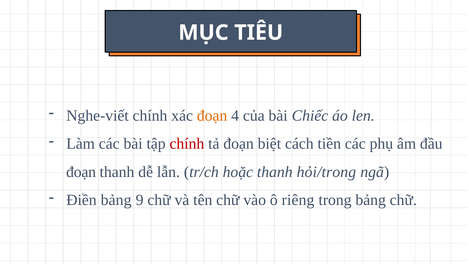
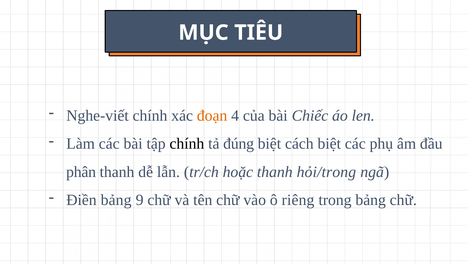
chính colour: red -> black (187, 144)
tả đoạn: đoạn -> đúng (239, 144)
cách tiền: tiền -> biệt (329, 144)
đoạn: đoạn -> phân (81, 172)
